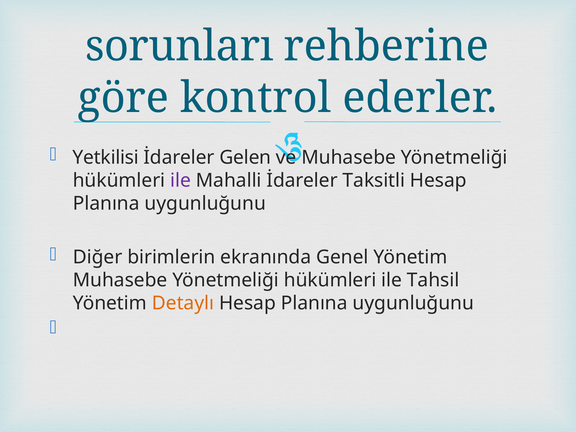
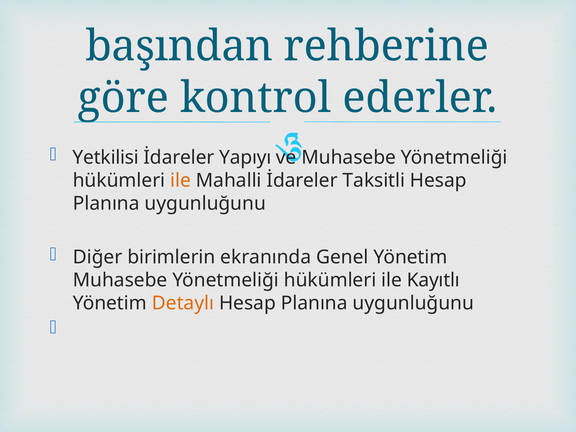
sorunları: sorunları -> başından (179, 46)
Gelen: Gelen -> Yapıyı (245, 157)
ile colour: purple -> orange (181, 180)
Tahsil: Tahsil -> Kayıtlı (433, 280)
